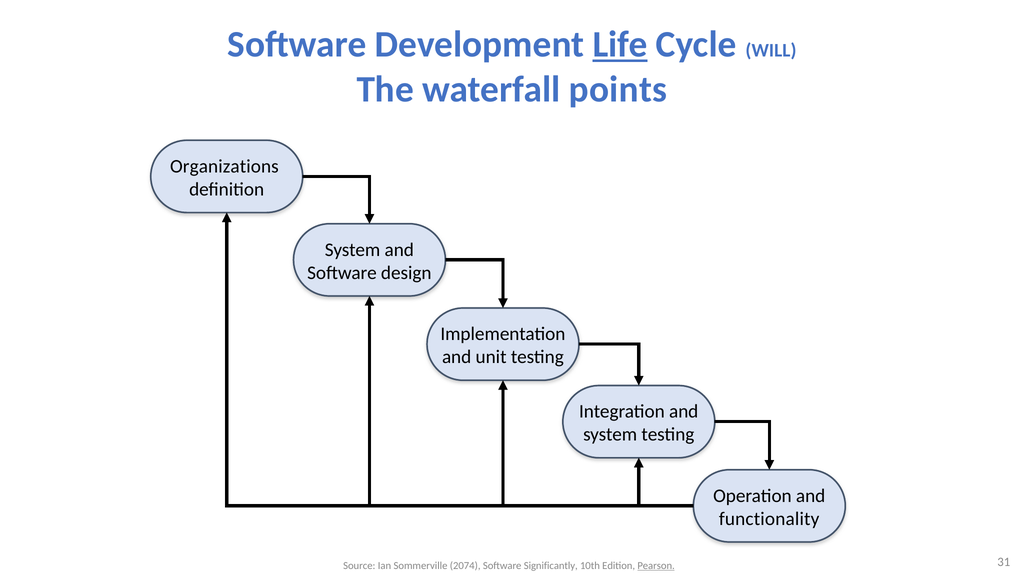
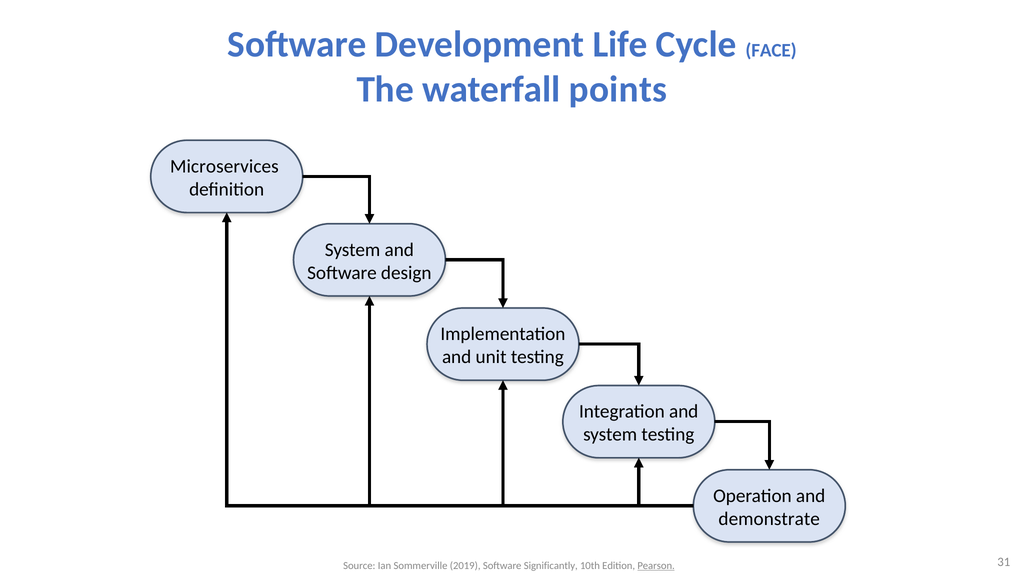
Life underline: present -> none (620, 45)
WILL: WILL -> FACE (771, 51)
Organizations: Organizations -> Microservices (224, 166)
functionality: functionality -> demonstrate (769, 519)
2074: 2074 -> 2019 (465, 566)
